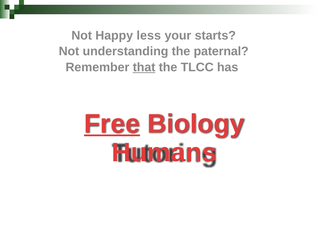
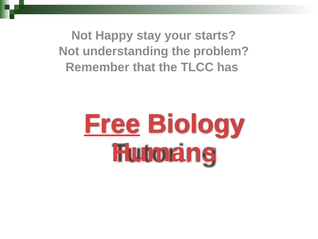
less: less -> stay (149, 35)
paternal: paternal -> problem (221, 51)
that underline: present -> none (144, 67)
